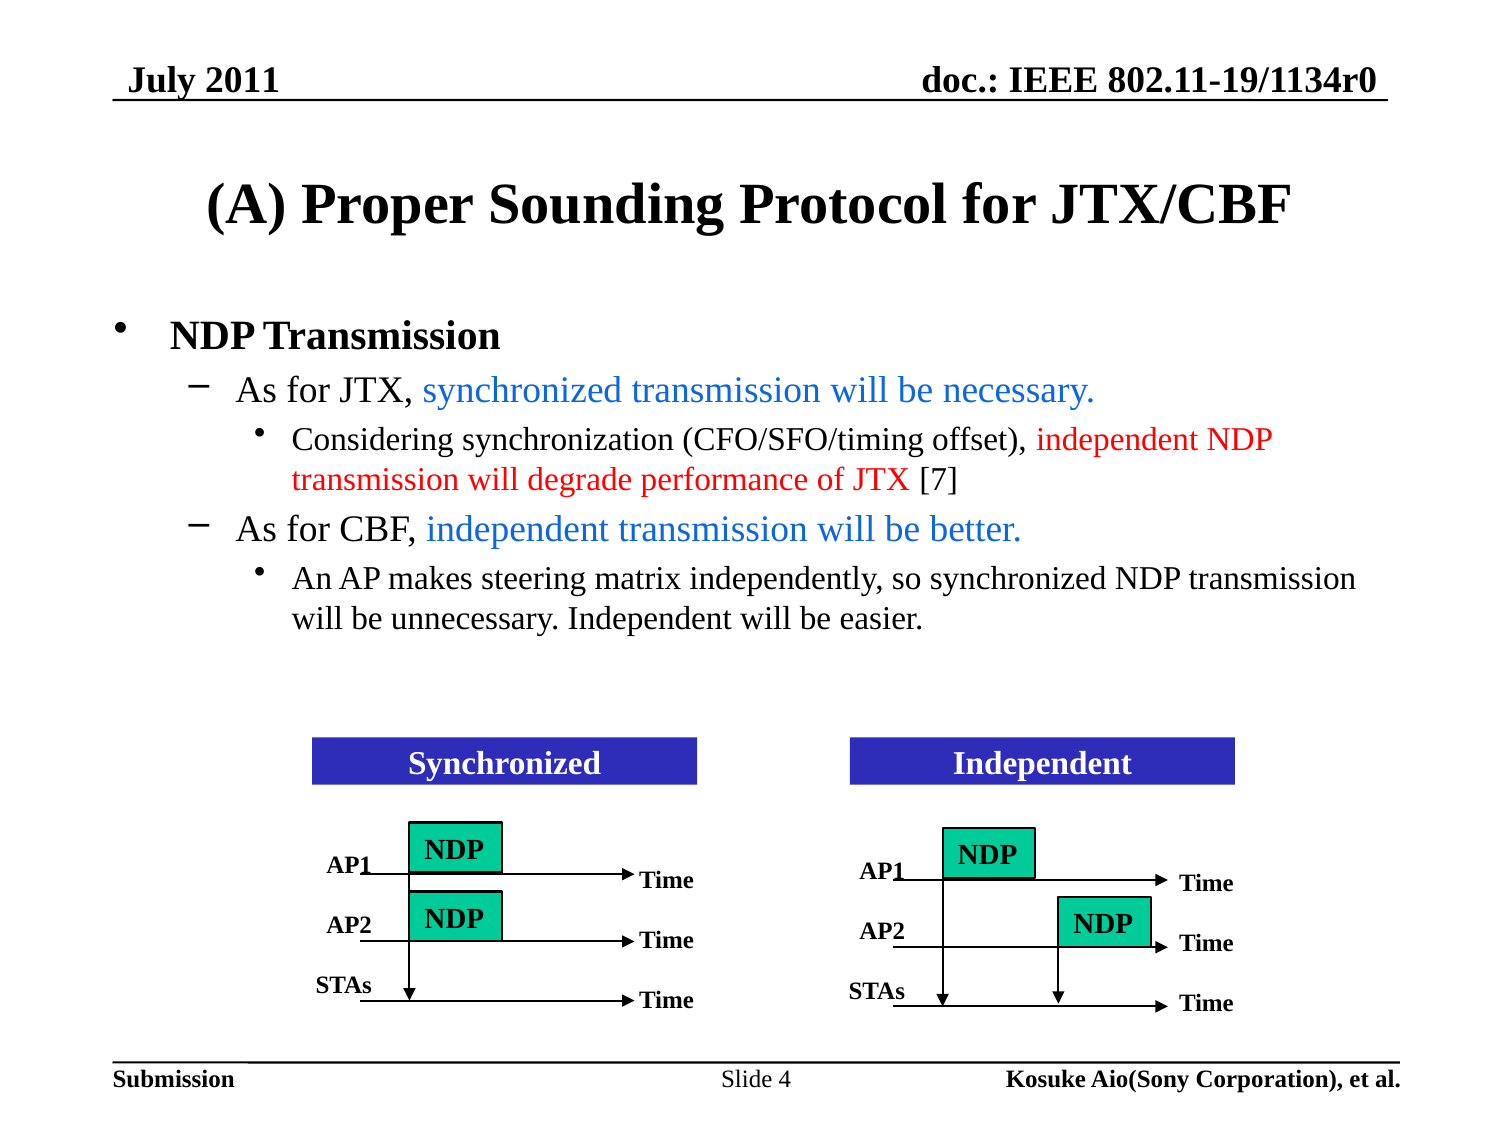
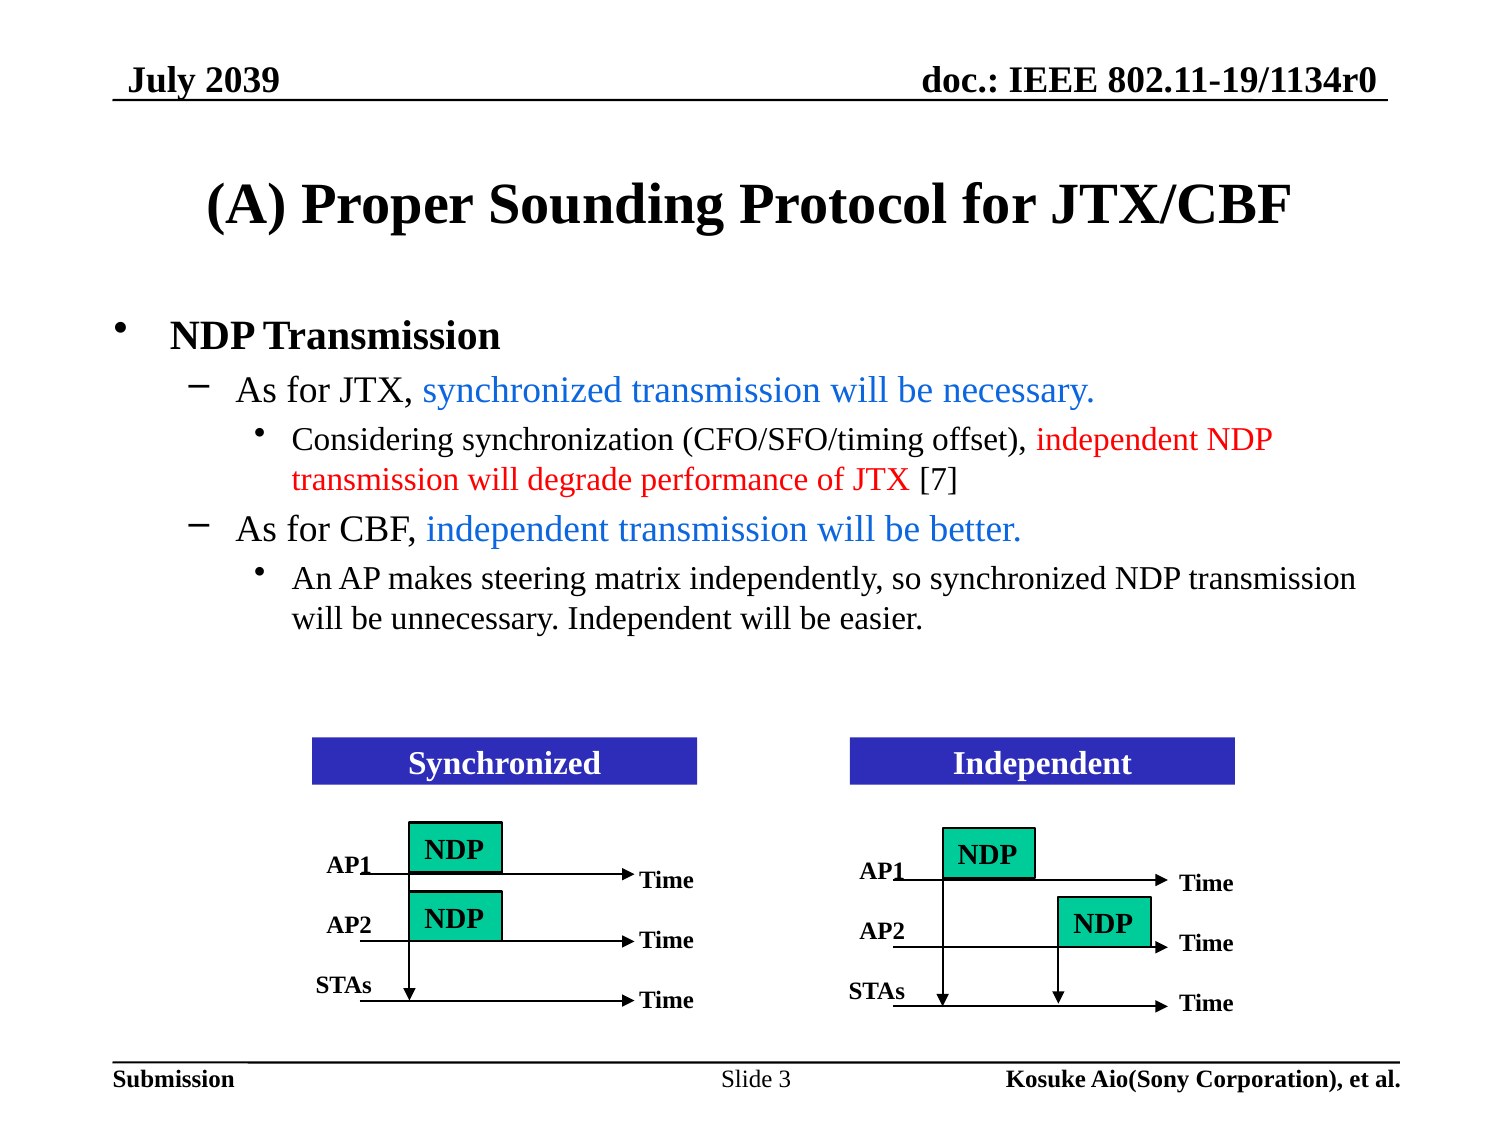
2011: 2011 -> 2039 (243, 80)
4: 4 -> 3 (785, 1079)
